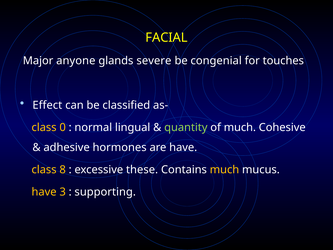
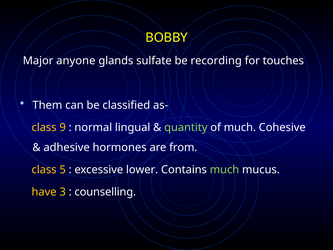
FACIAL: FACIAL -> BOBBY (167, 38)
severe: severe -> sulfate (154, 61)
congenial: congenial -> recording (216, 61)
Effect: Effect -> Them (47, 105)
0: 0 -> 9 (63, 127)
are have: have -> from (183, 147)
8: 8 -> 5 (63, 169)
these: these -> lower (142, 169)
much colour: yellow -> light green (224, 169)
supporting: supporting -> counselling (105, 192)
